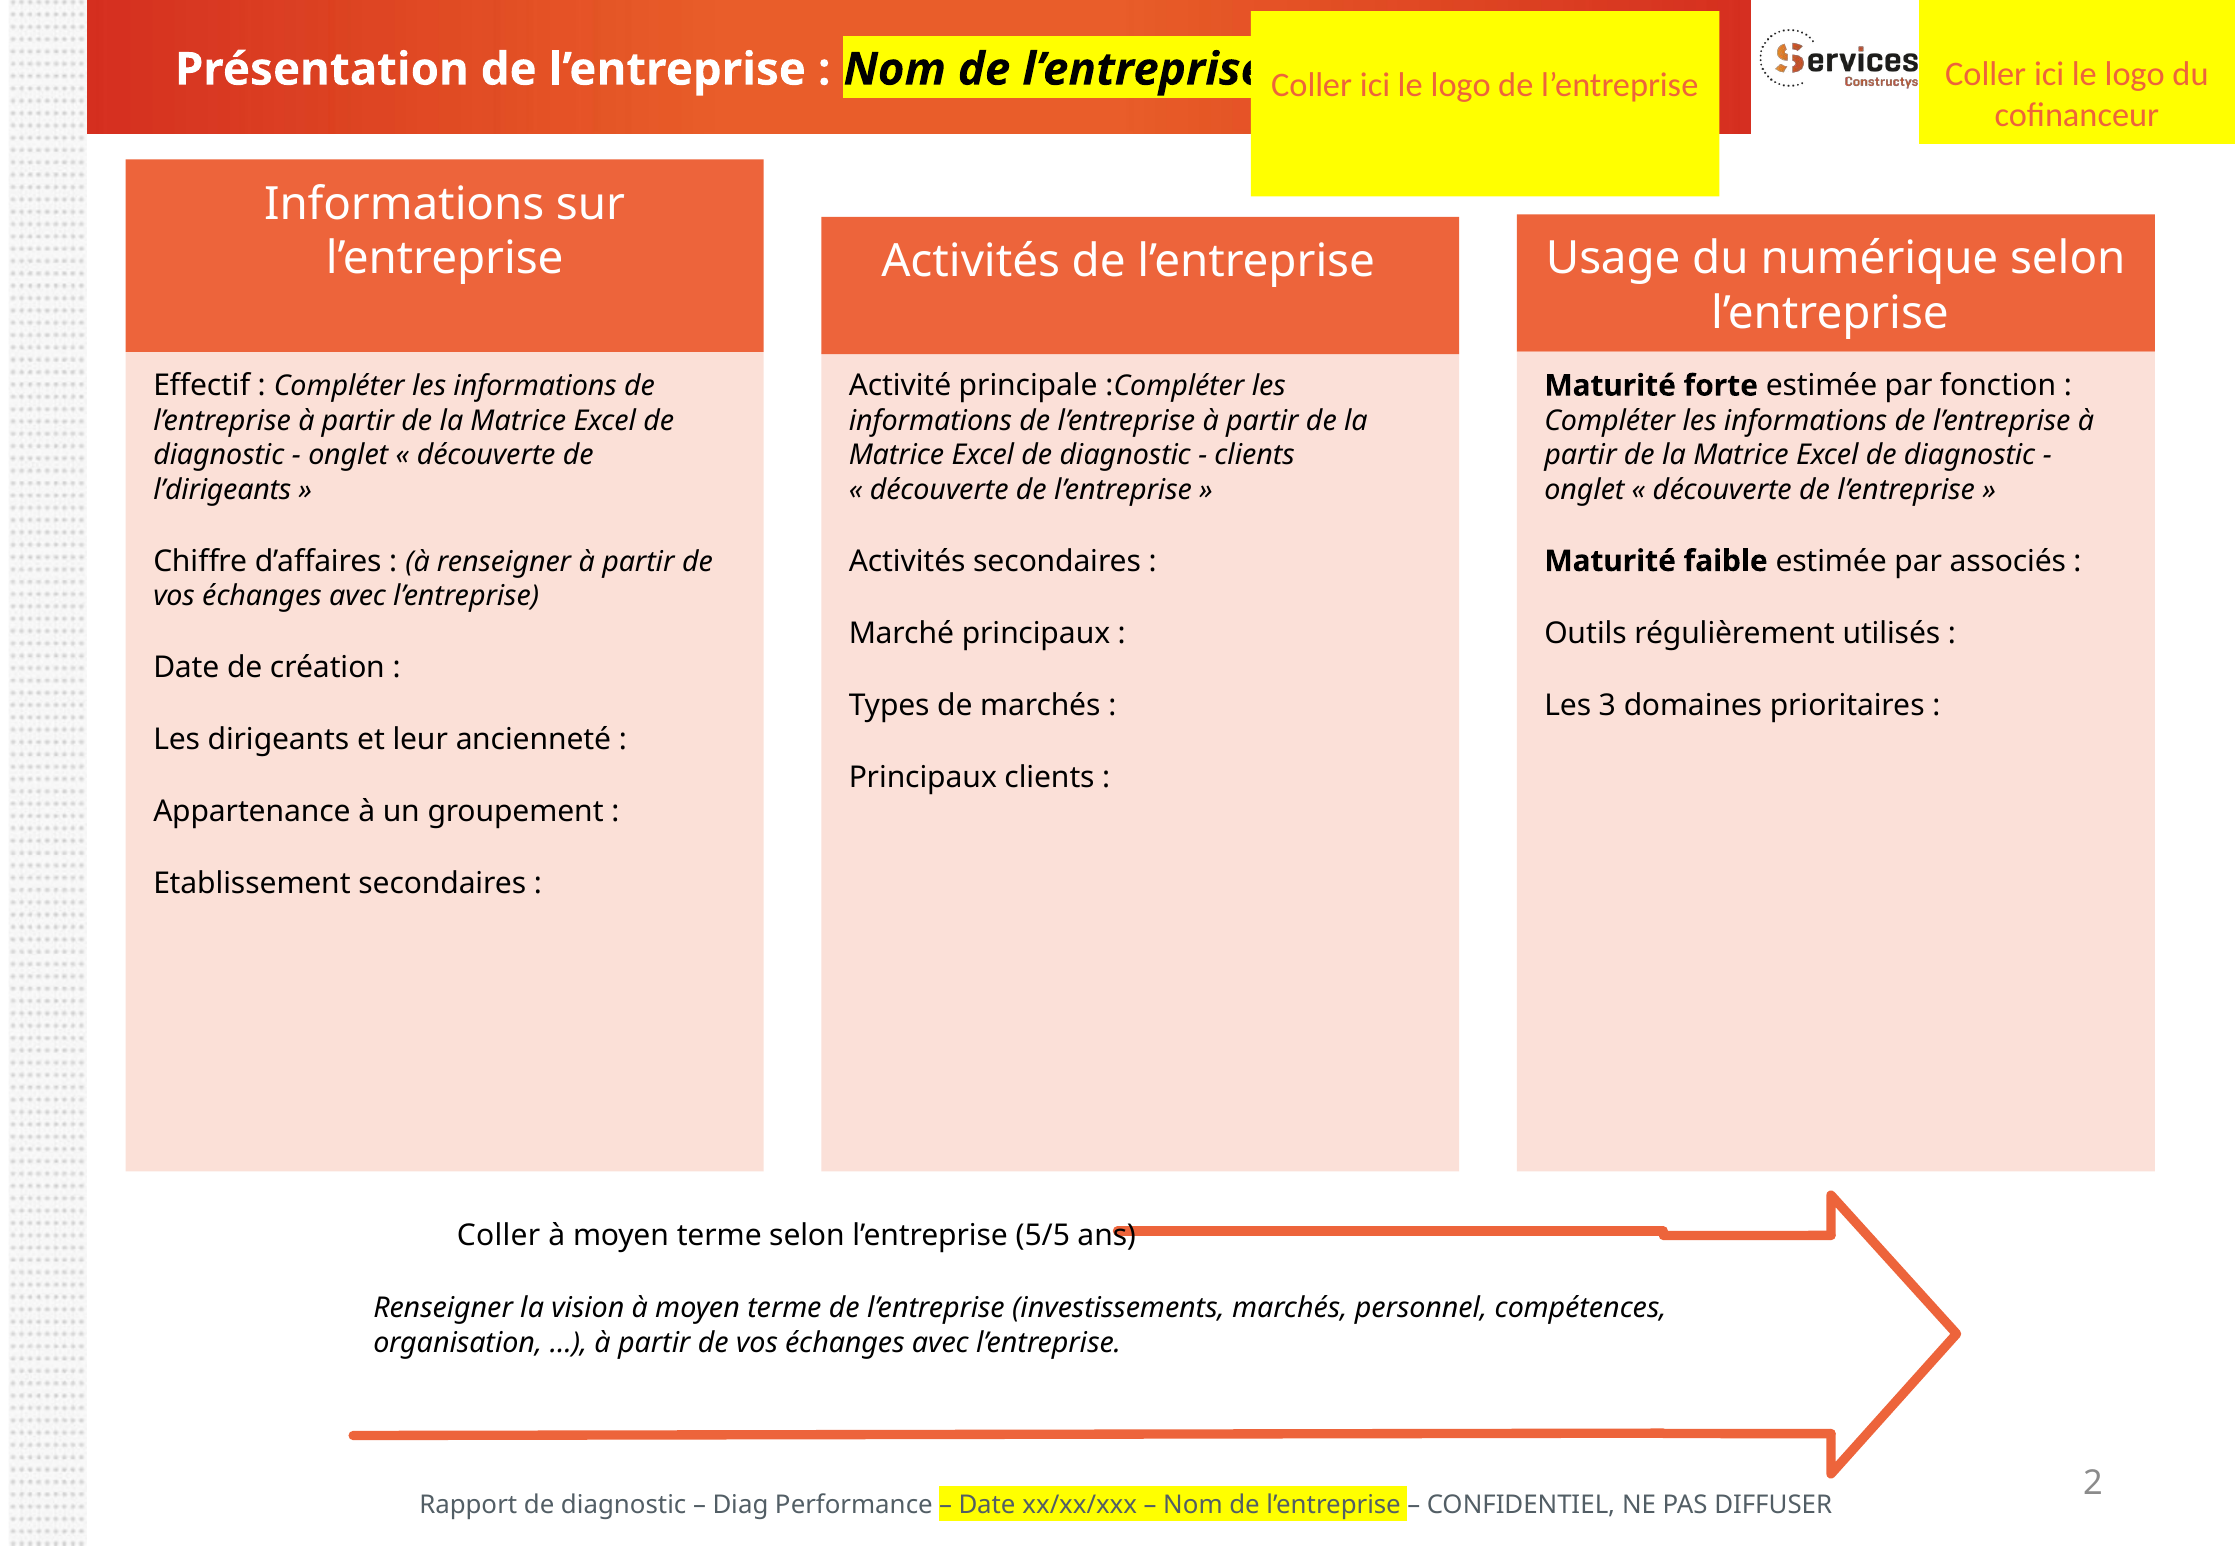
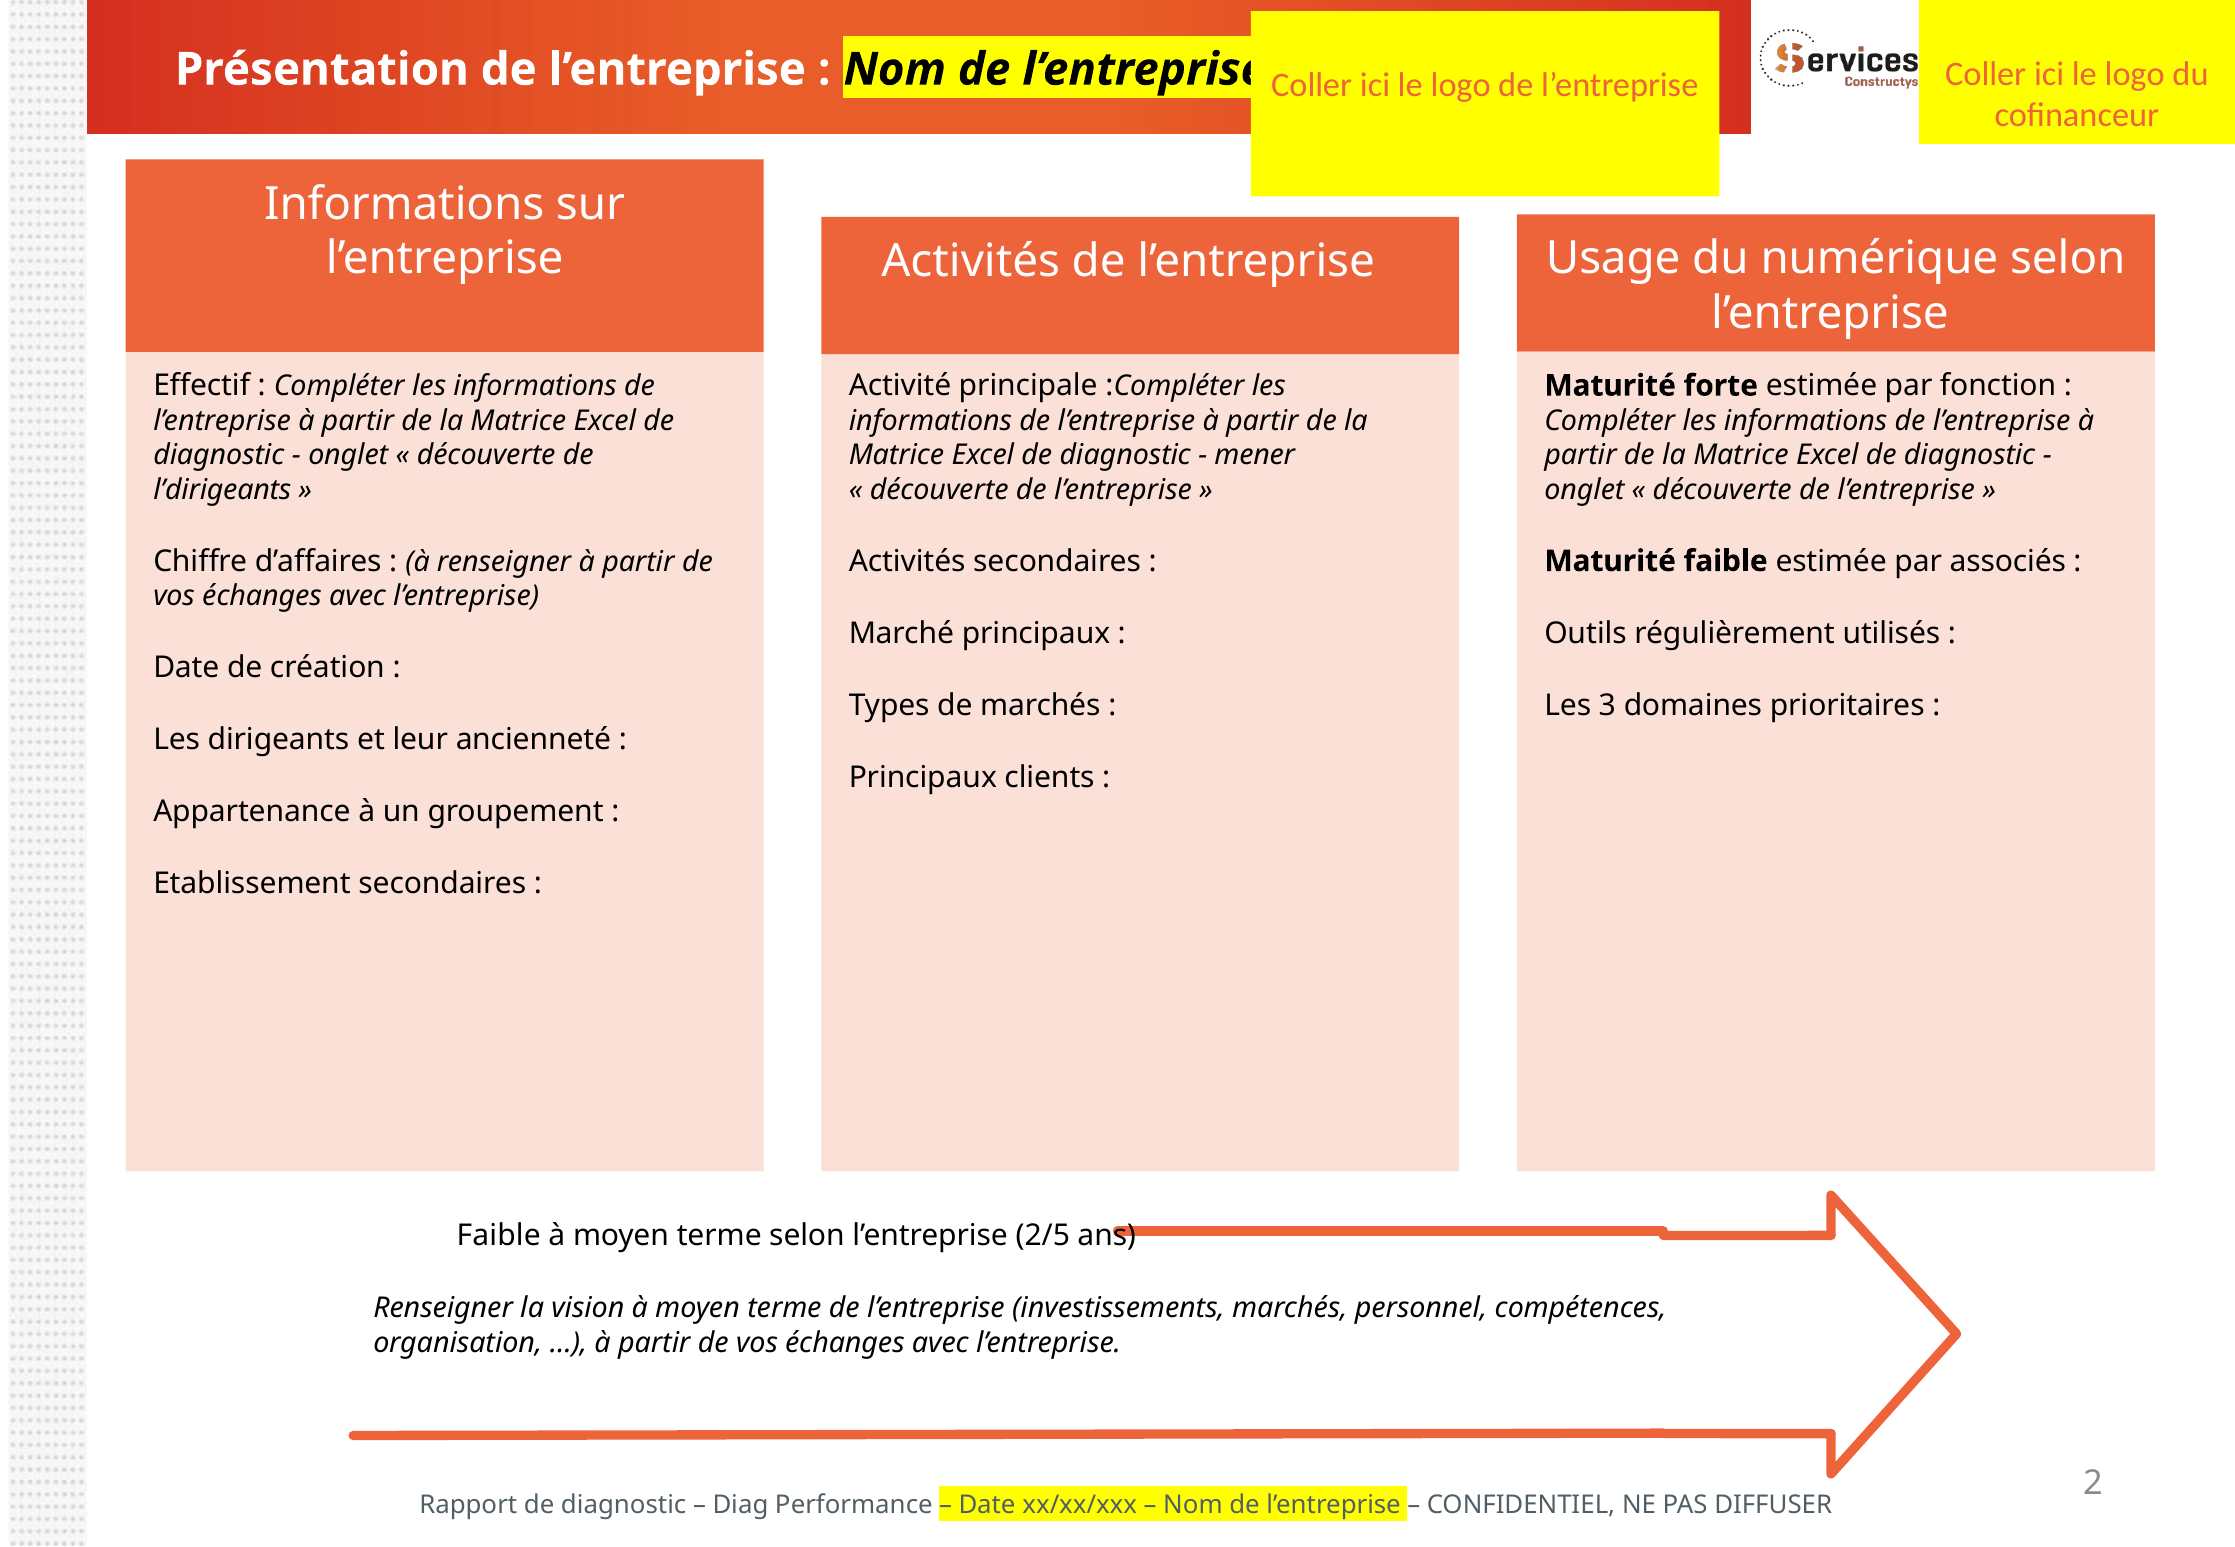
clients: clients -> mener (1255, 455)
Coller: Coller -> Faible (499, 1236)
5/5: 5/5 -> 2/5 (1043, 1236)
